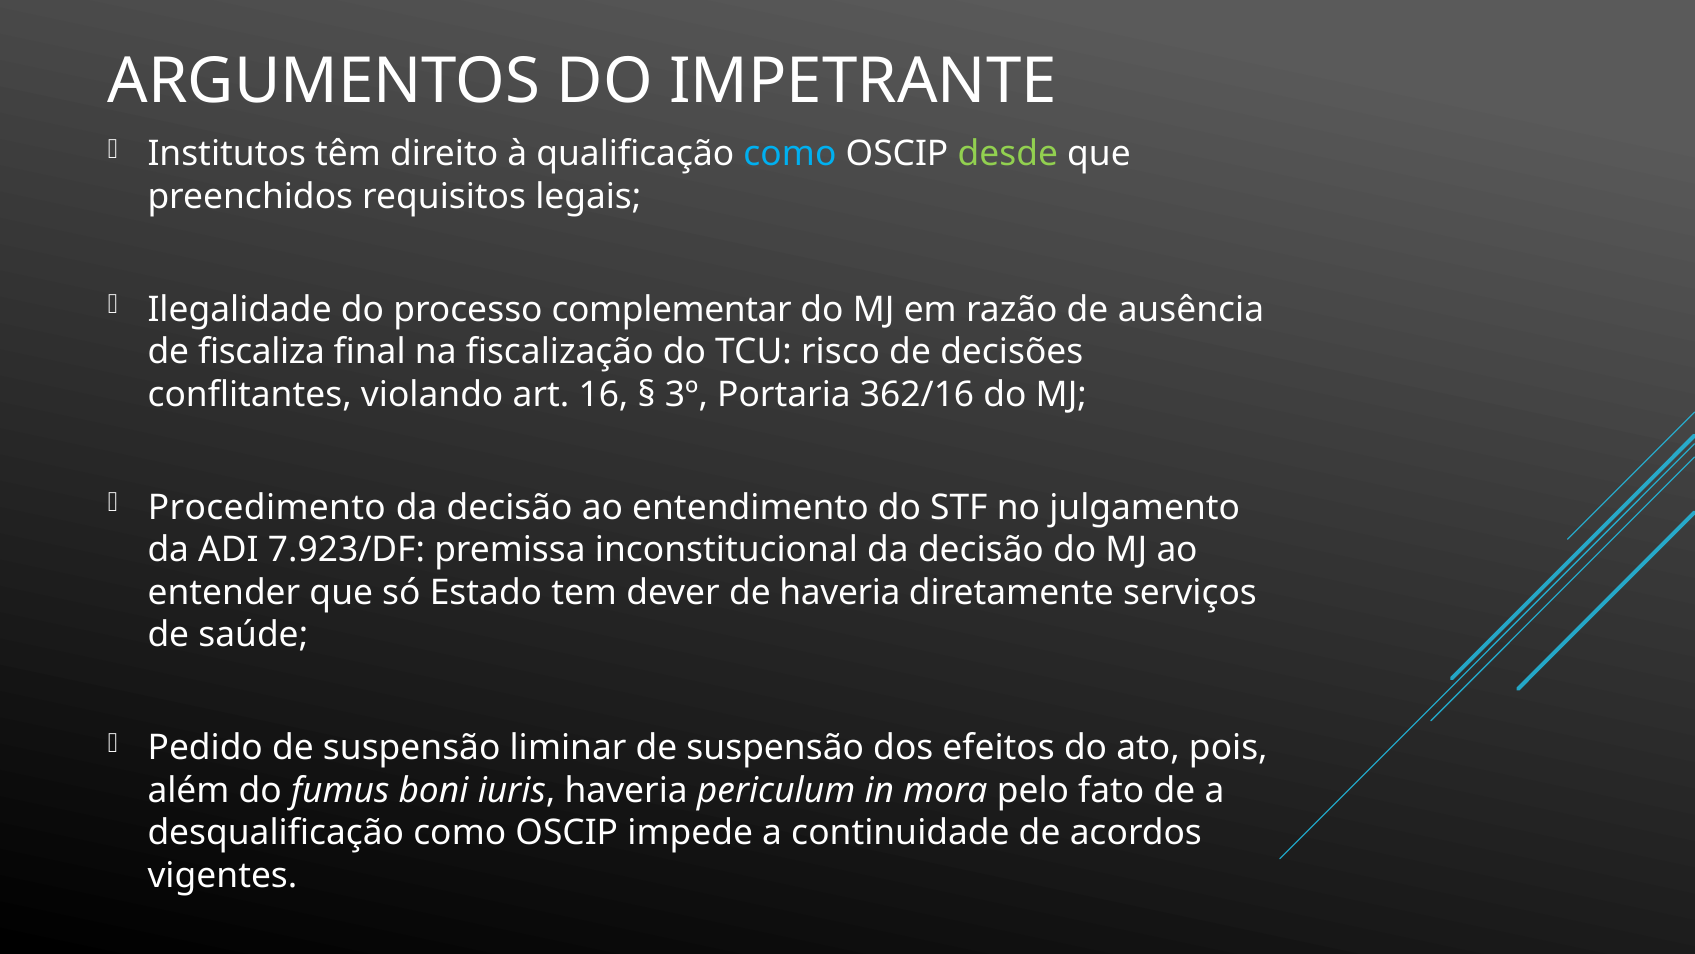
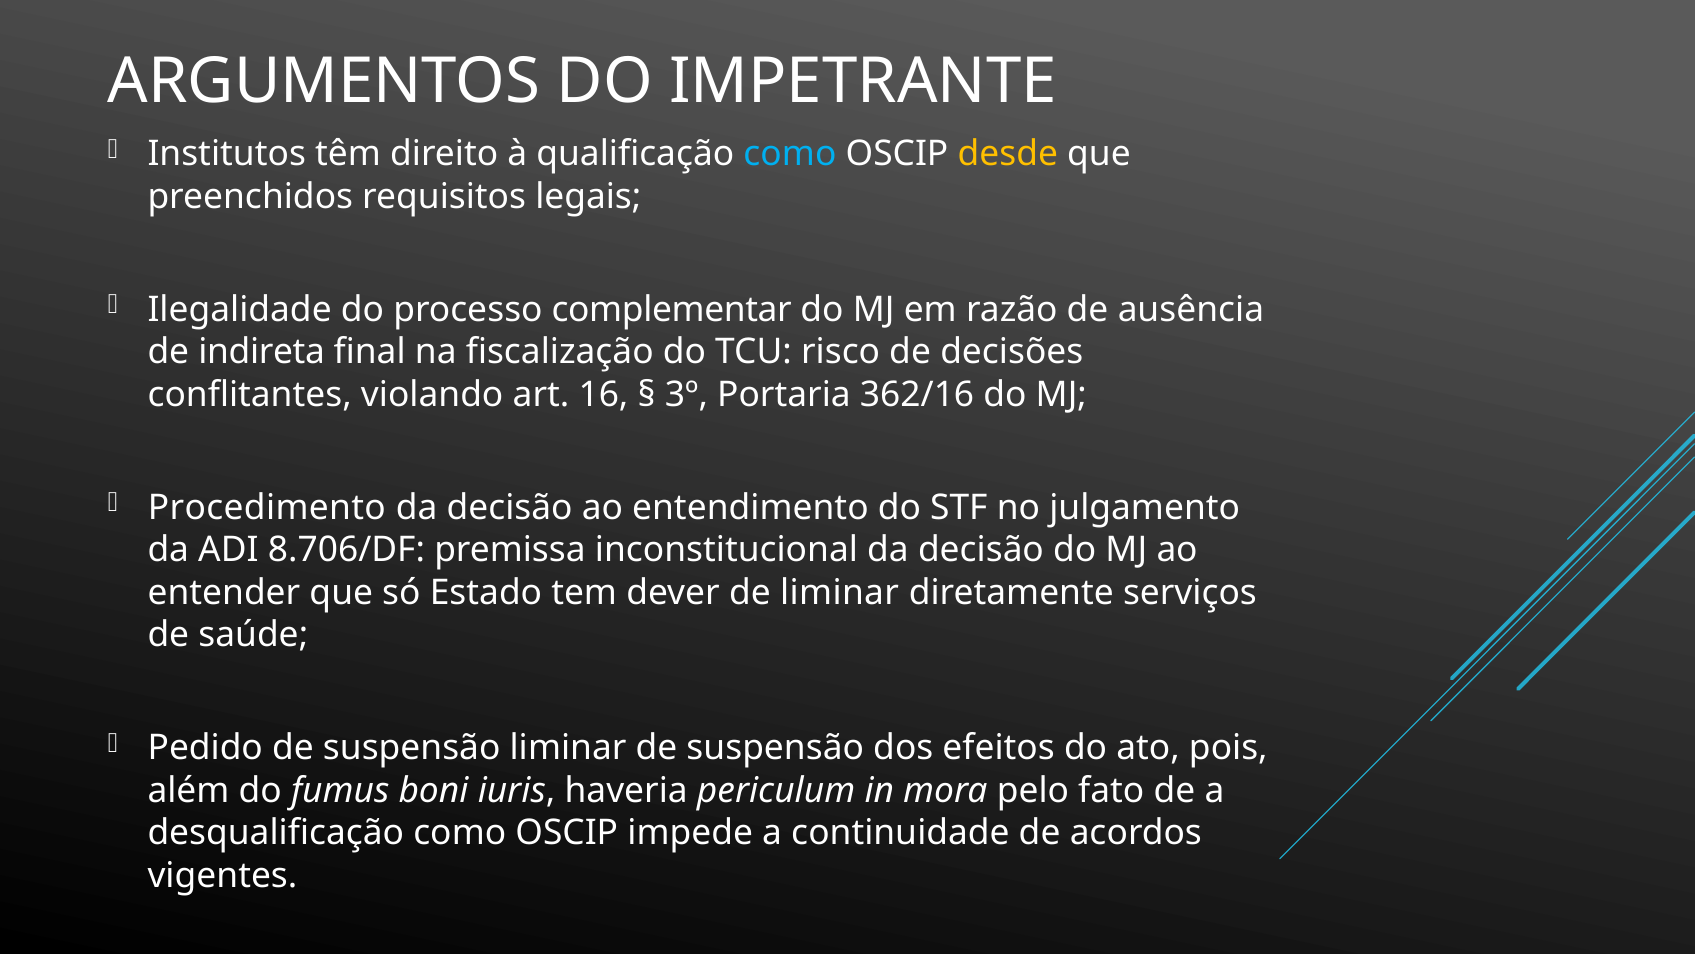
desde colour: light green -> yellow (1008, 154)
fiscaliza: fiscaliza -> indireta (262, 352)
7.923/DF: 7.923/DF -> 8.706/DF (346, 550)
de haveria: haveria -> liminar (840, 592)
